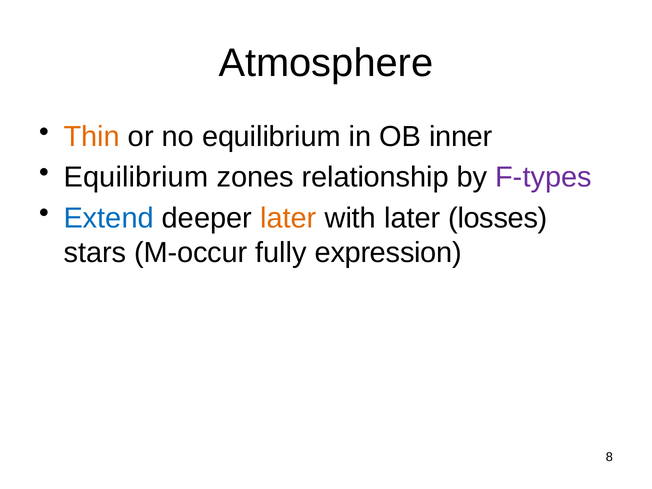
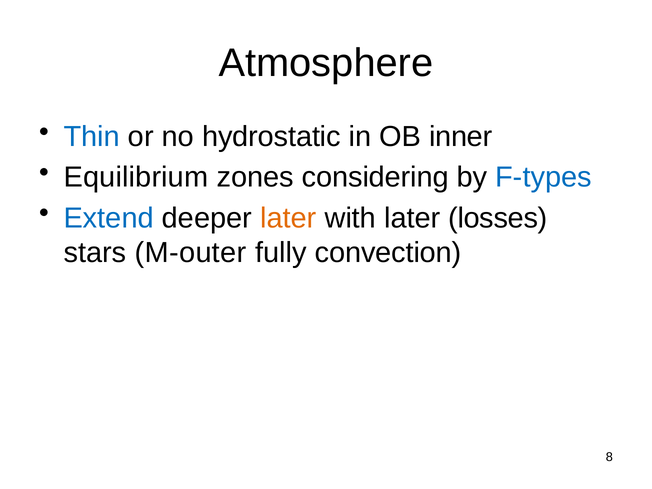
Thin colour: orange -> blue (92, 137)
no equilibrium: equilibrium -> hydrostatic (271, 137)
relationship: relationship -> considering (375, 177)
F-types colour: purple -> blue (544, 177)
M-occur: M-occur -> M-outer (191, 253)
expression: expression -> convection (388, 253)
